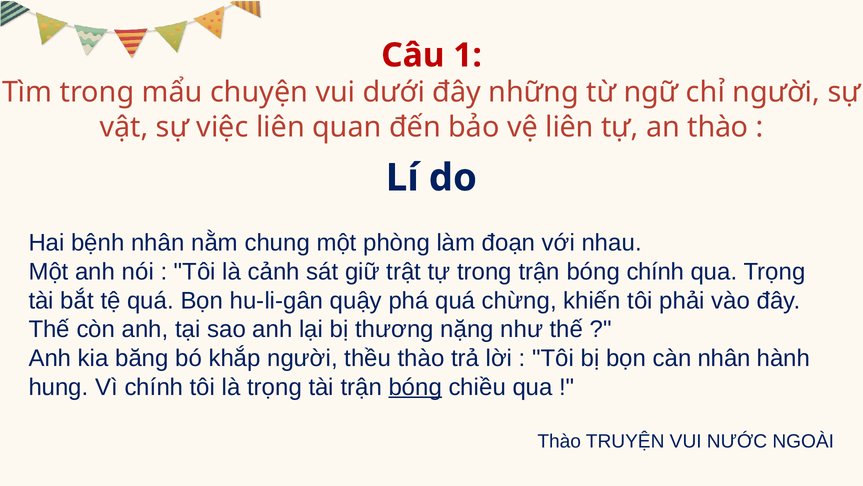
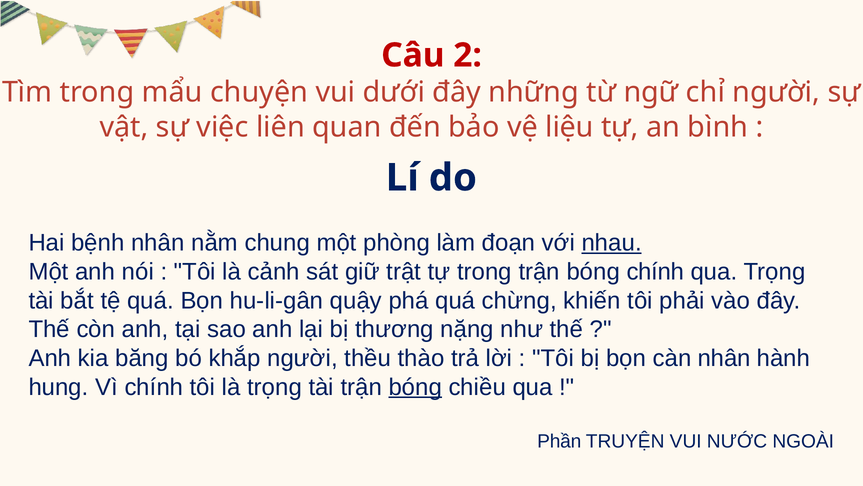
1: 1 -> 2 (468, 55)
vệ liên: liên -> liệu (570, 127)
an thào: thào -> bình (718, 127)
nhau underline: none -> present (612, 243)
Thào: Thào -> Phần (559, 441)
